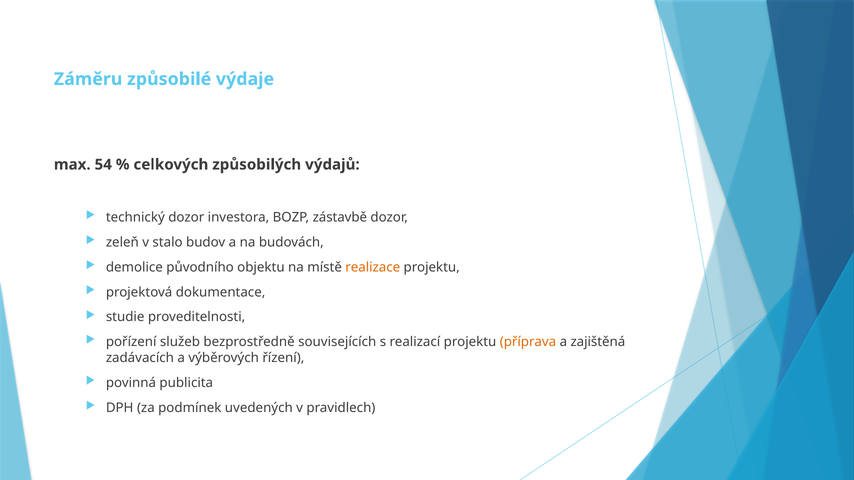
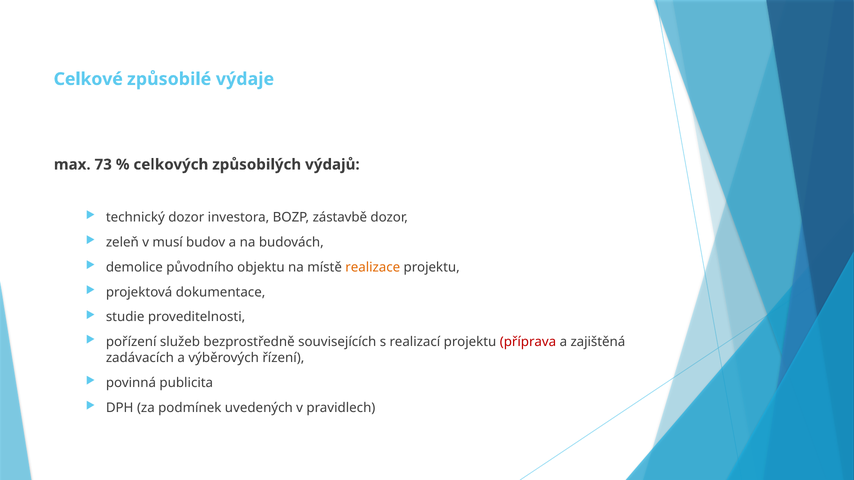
Záměru: Záměru -> Celkové (88, 79)
54: 54 -> 73 (103, 165)
stalo: stalo -> musí (168, 243)
příprava colour: orange -> red (528, 342)
